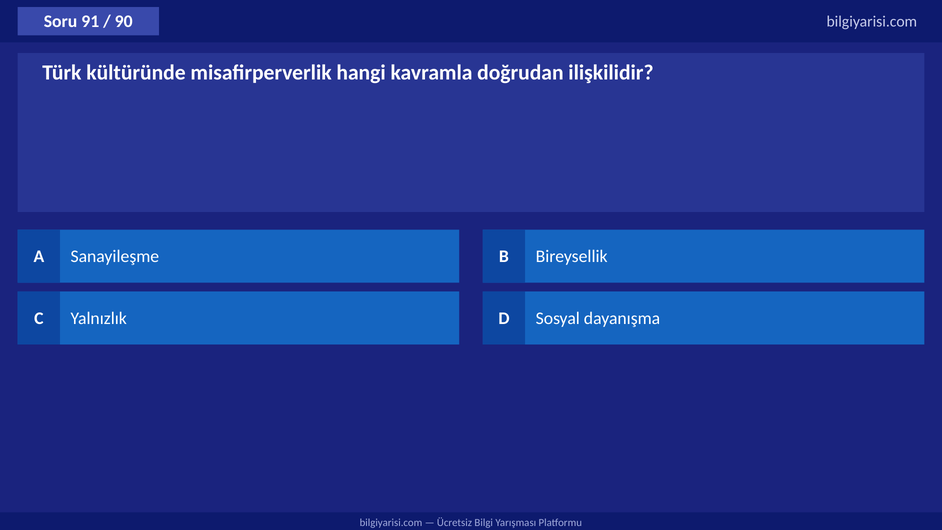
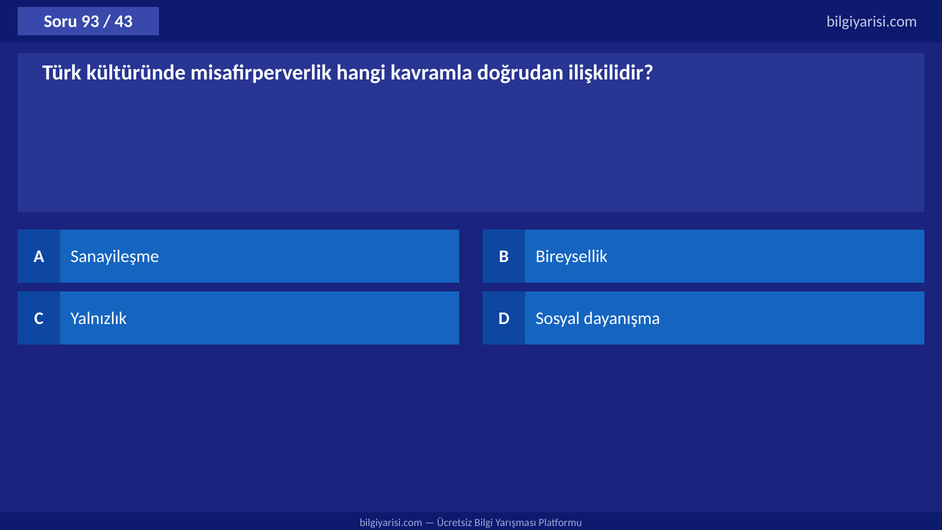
91: 91 -> 93 (90, 22)
90: 90 -> 43 (124, 22)
